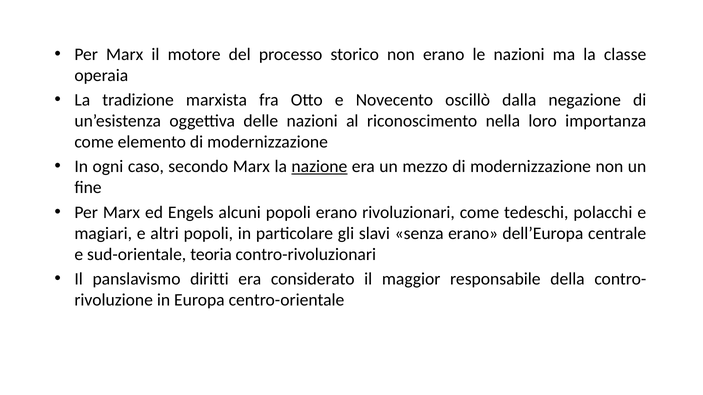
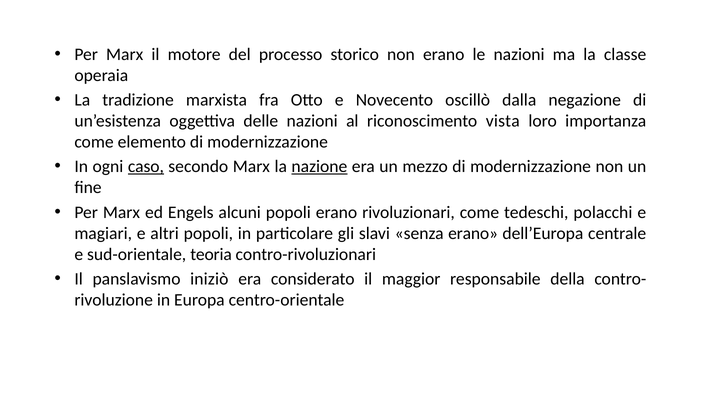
nella: nella -> vista (503, 121)
caso underline: none -> present (146, 167)
diritti: diritti -> iniziò (209, 279)
